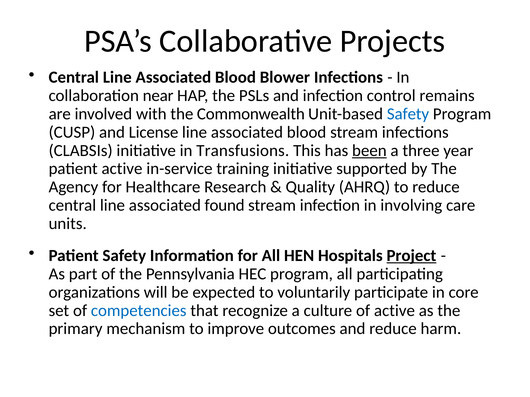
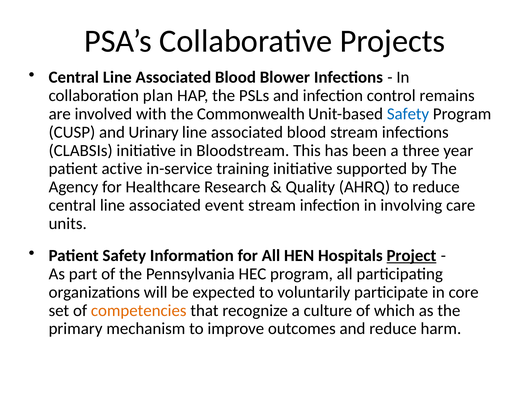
near: near -> plan (158, 96)
License: License -> Urinary (154, 132)
Transfusions: Transfusions -> Bloodstream (243, 151)
been underline: present -> none (369, 151)
found: found -> event (224, 205)
competencies colour: blue -> orange (139, 311)
of active: active -> which (394, 311)
